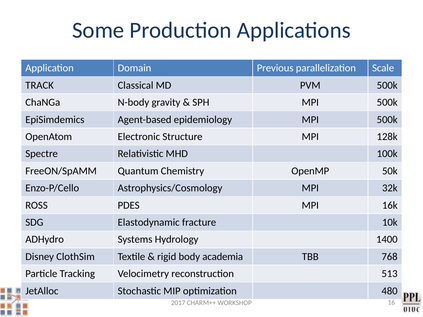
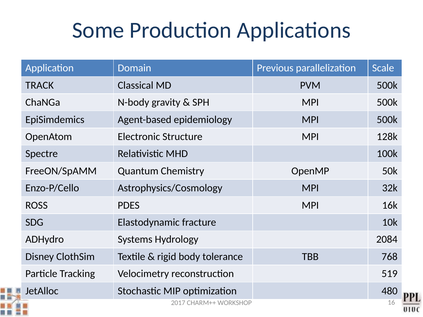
1400: 1400 -> 2084 (387, 240)
academia: academia -> tolerance (223, 257)
513: 513 -> 519 (390, 274)
